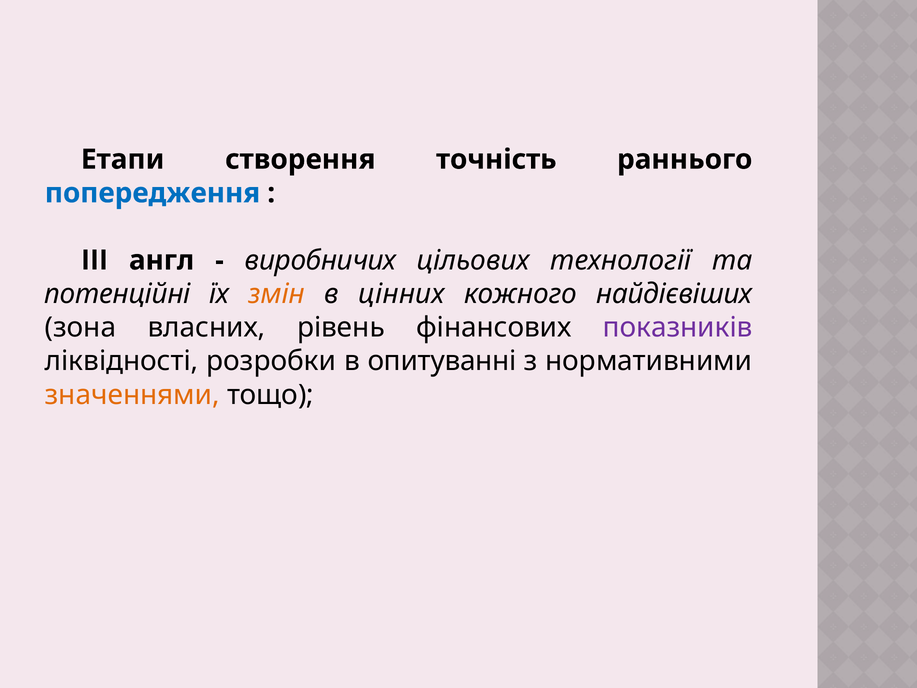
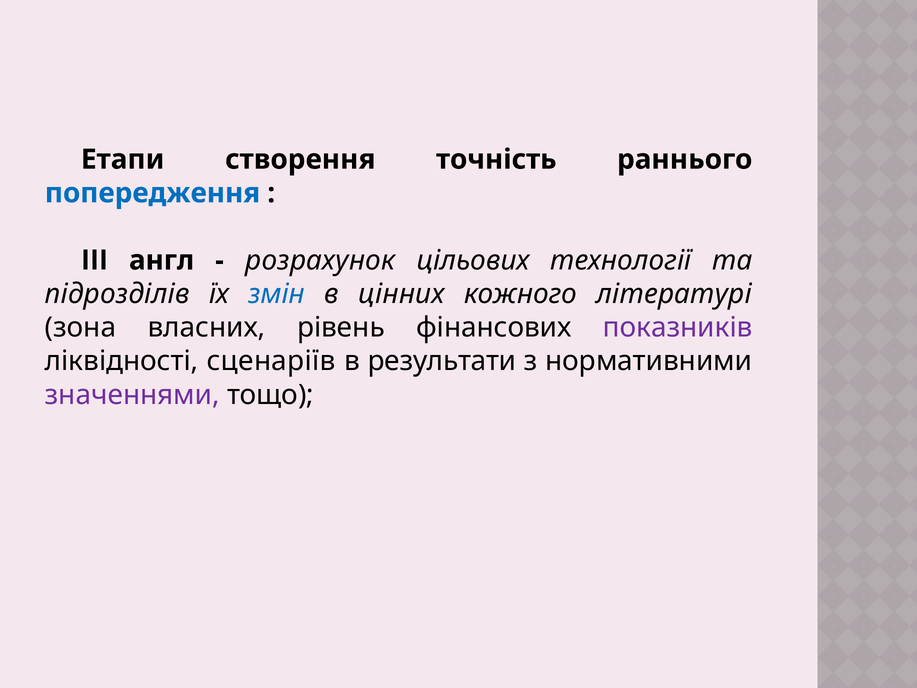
виробничих: виробничих -> розрахунок (320, 260)
потенційні: потенційні -> підрозділів (117, 294)
змін colour: orange -> blue (277, 294)
найдієвіших: найдієвіших -> літературі (674, 294)
розробки: розробки -> сценаріїв (271, 361)
опитуванні: опитуванні -> результати (442, 361)
значеннями colour: orange -> purple (132, 395)
